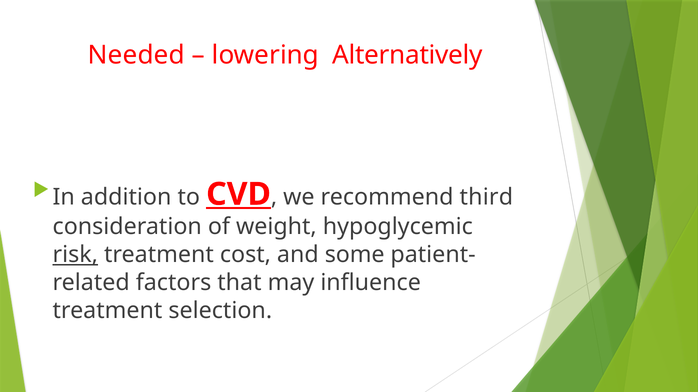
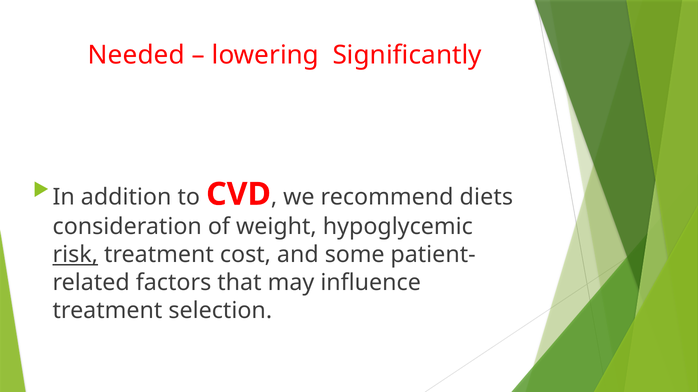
Alternatively: Alternatively -> Significantly (407, 55)
CVD underline: present -> none (239, 195)
third: third -> diets (486, 197)
